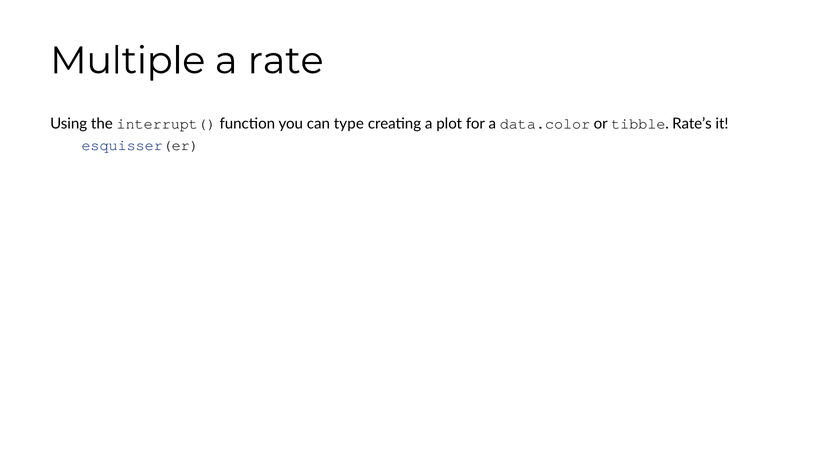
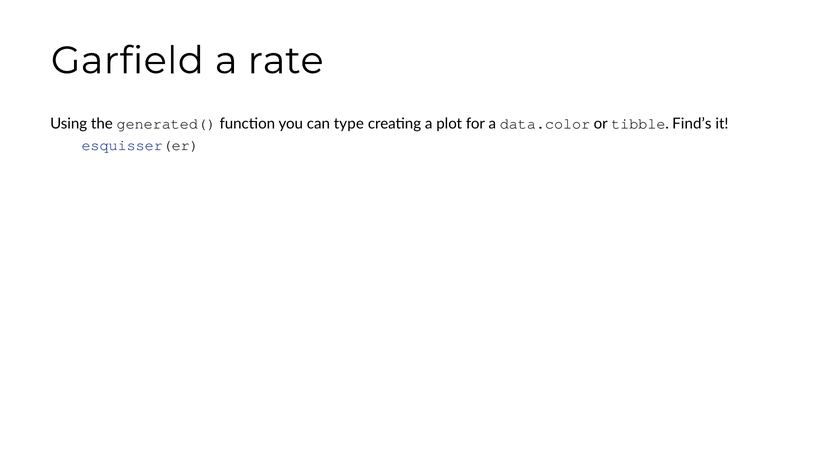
Multiple: Multiple -> Garfield (127, 61)
interrupt(: interrupt( -> generated( (166, 124)
Rate’s: Rate’s -> Find’s (692, 124)
